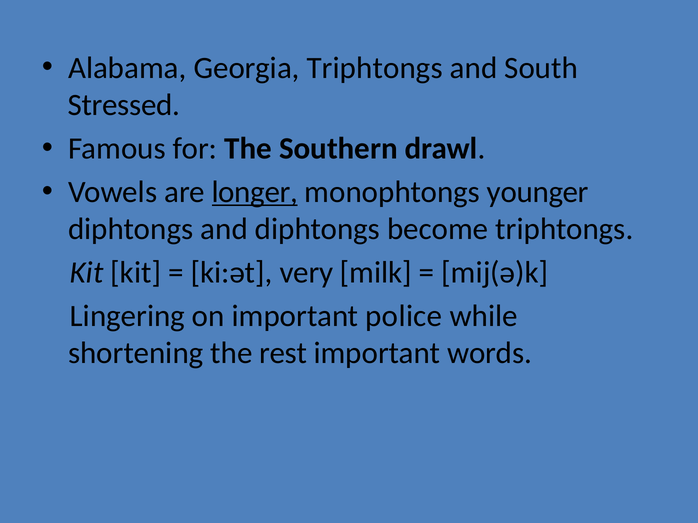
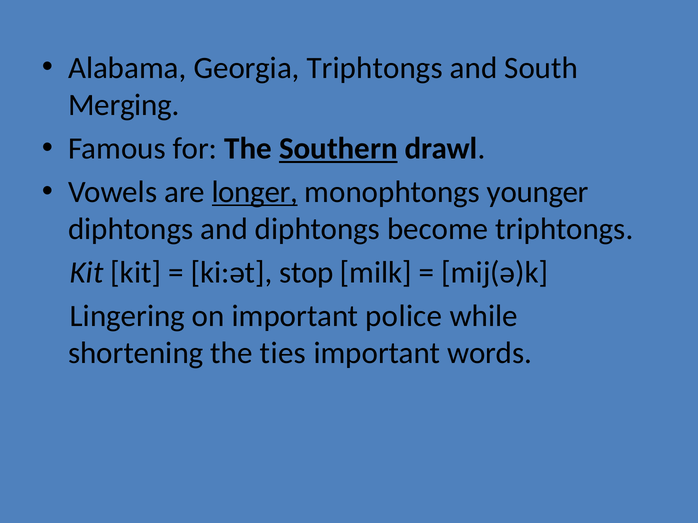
Stressed: Stressed -> Merging (124, 105)
Southern underline: none -> present (338, 149)
very: very -> stop (306, 273)
rest: rest -> ties (283, 354)
